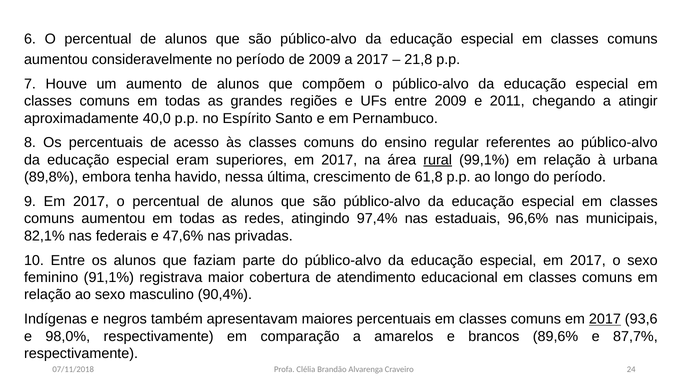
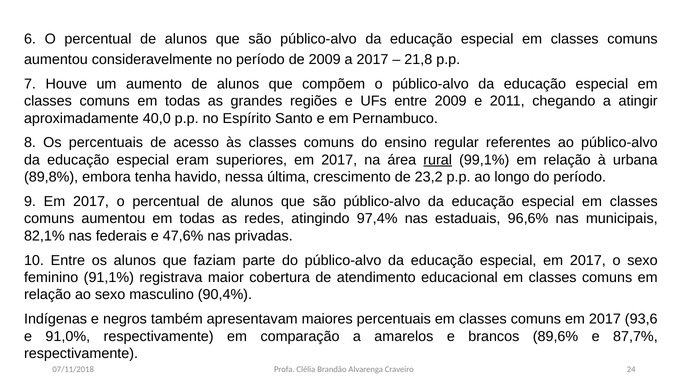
61,8: 61,8 -> 23,2 (429, 177)
2017 underline: present -> none (605, 319)
98,0%: 98,0% -> 91,0% (68, 336)
